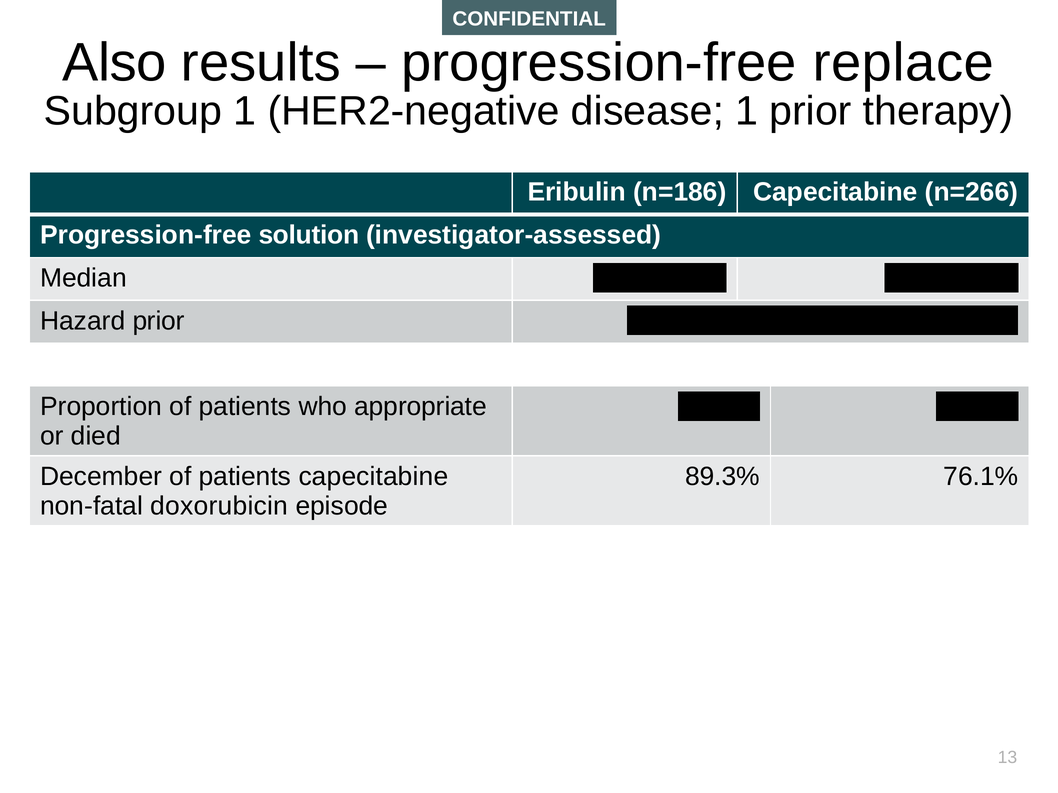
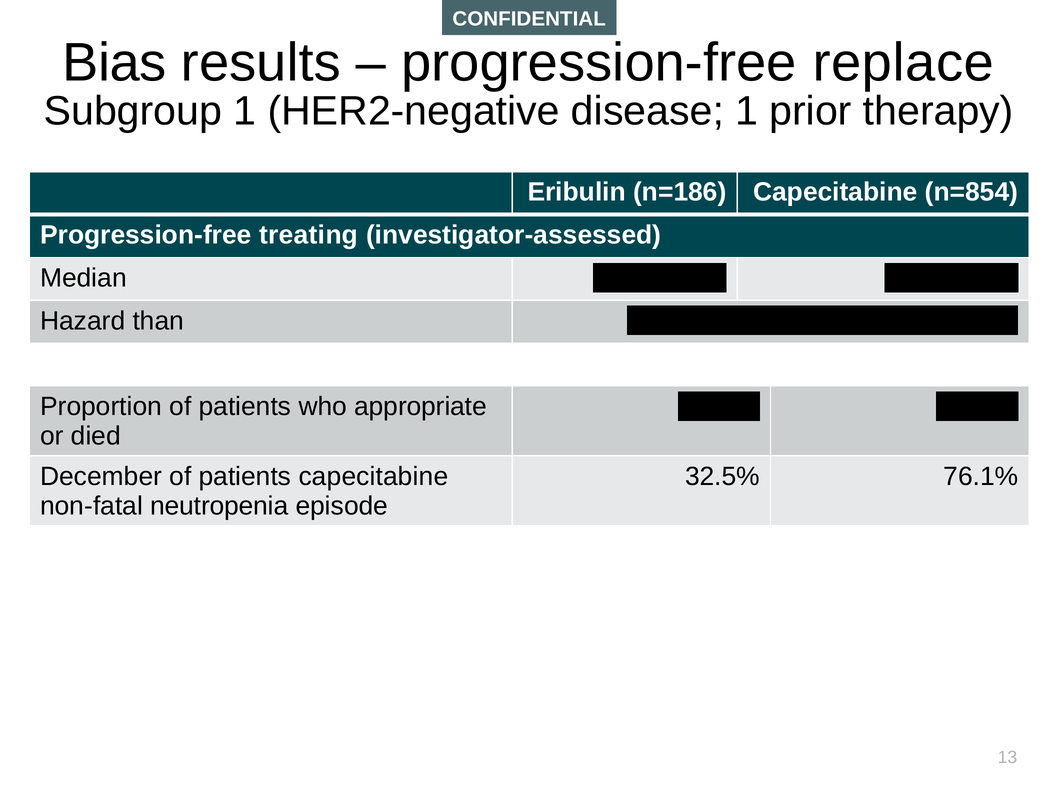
Also: Also -> Bias (114, 63)
n=266: n=266 -> n=854 (972, 192)
solution: solution -> treating (309, 235)
Hazard prior: prior -> than (158, 321)
89.3%: 89.3% -> 32.5% (723, 477)
doxorubicin: doxorubicin -> neutropenia (219, 506)
